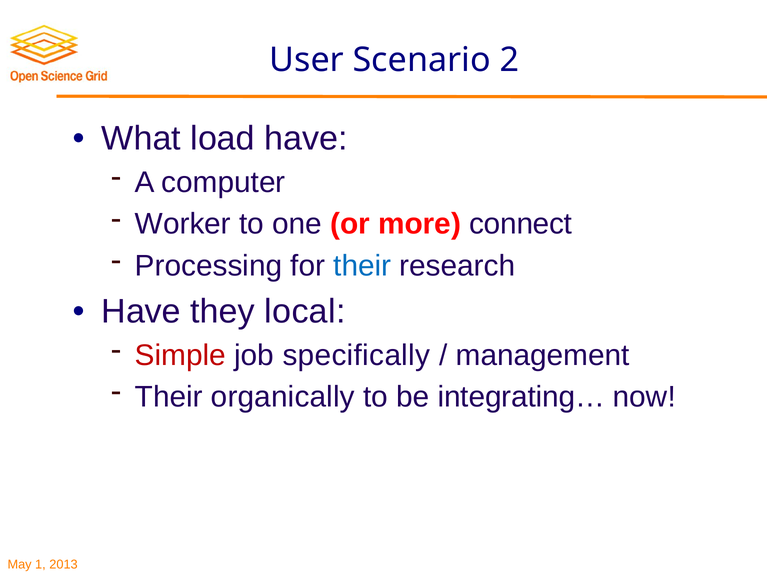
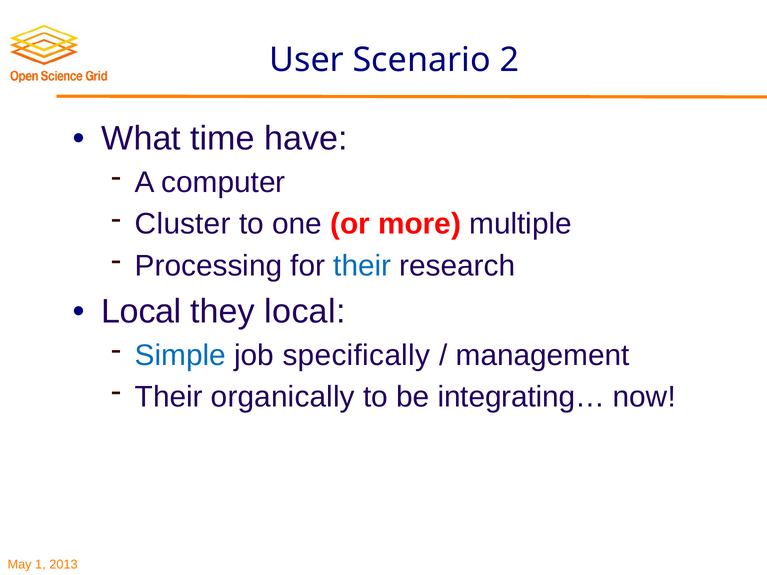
load: load -> time (223, 139)
Worker: Worker -> Cluster (183, 224)
connect: connect -> multiple (521, 224)
Have: Have -> Local (141, 311)
Simple colour: red -> blue (180, 355)
